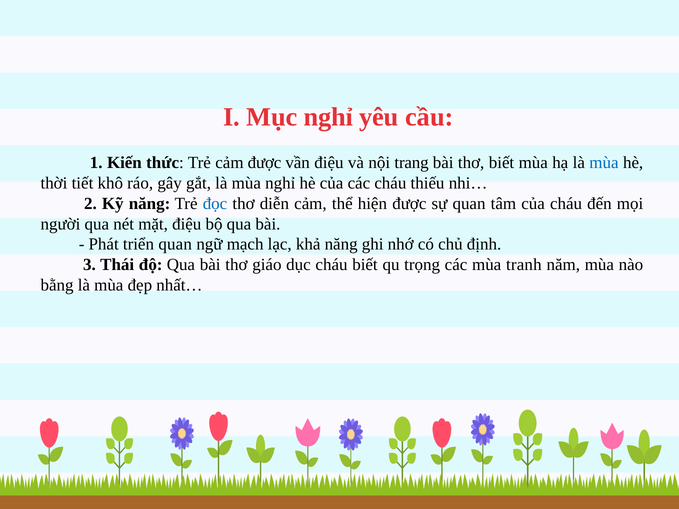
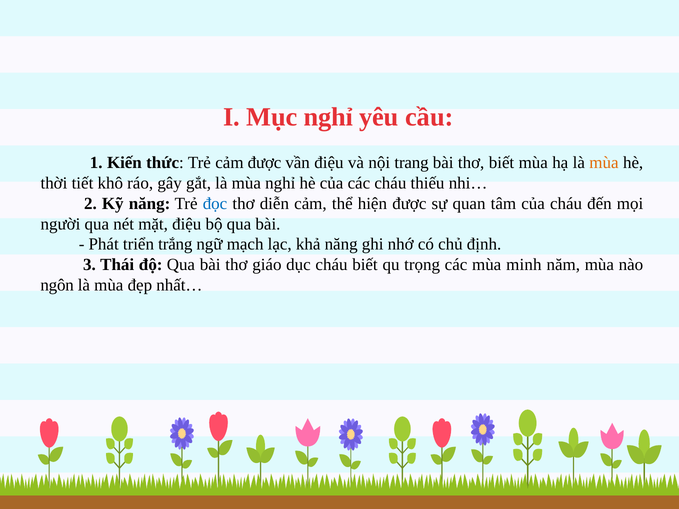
mùa colour: blue -> orange (604, 163)
triển quan: quan -> trắng (175, 244)
tranh: tranh -> minh (524, 265)
bằng: bằng -> ngôn (57, 285)
